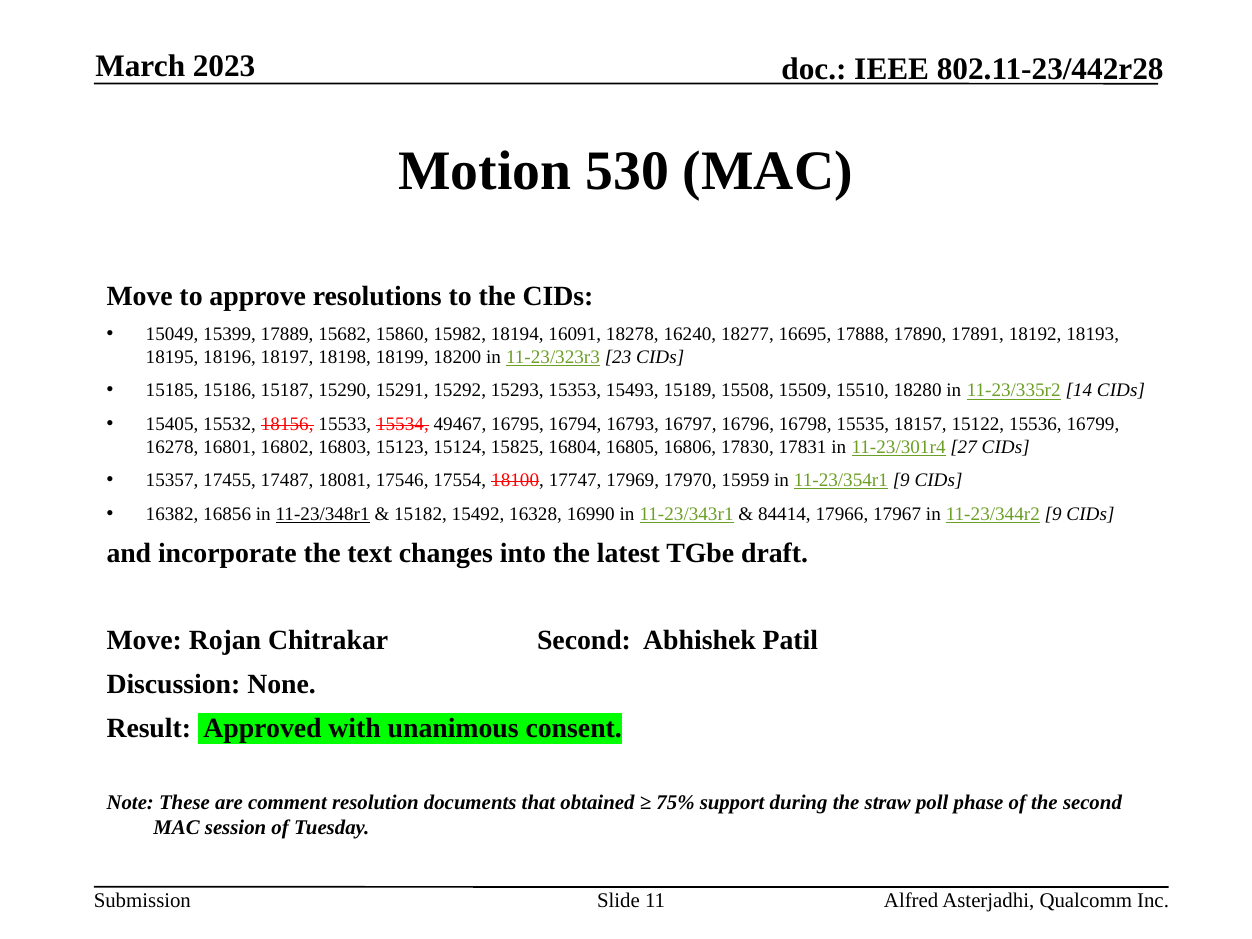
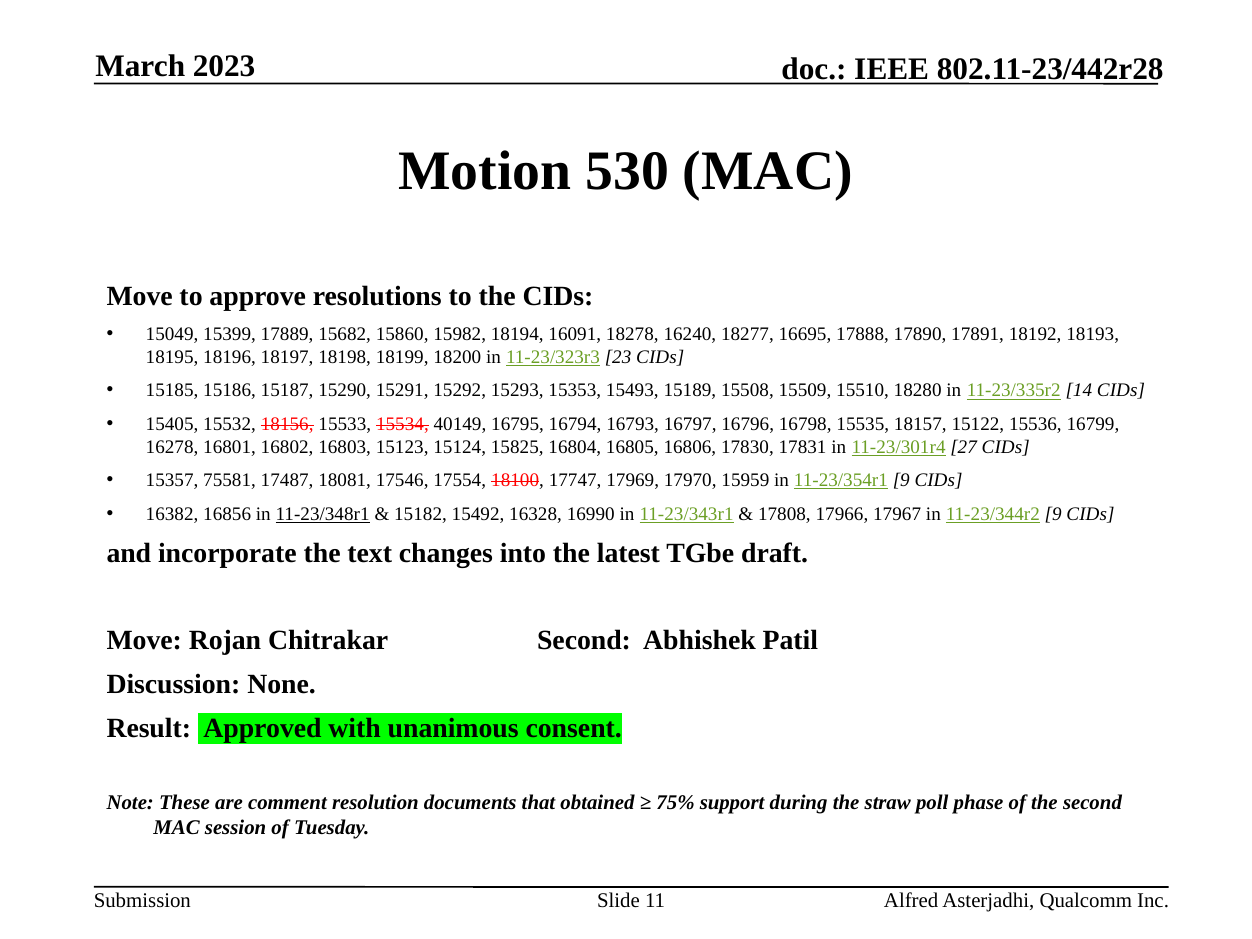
49467: 49467 -> 40149 (460, 424)
17455: 17455 -> 75581 (230, 480)
84414: 84414 -> 17808 (784, 514)
